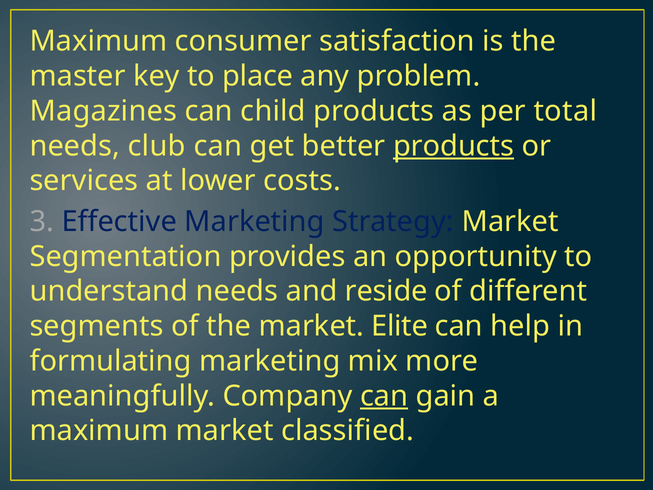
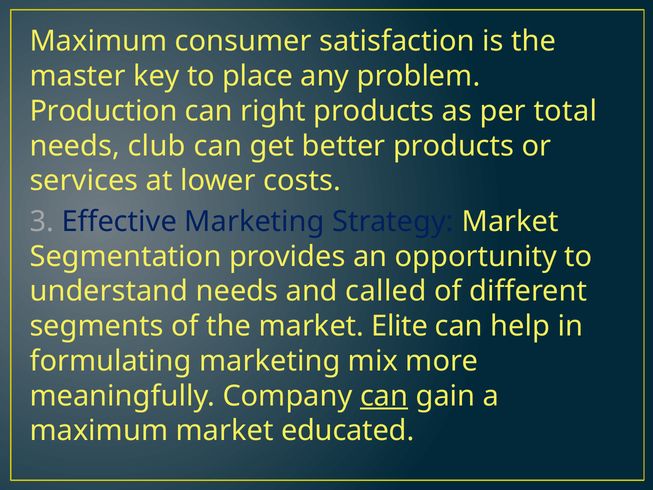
Magazines: Magazines -> Production (104, 111)
child: child -> right (273, 111)
products underline: present -> none (454, 146)
reside: reside -> called (386, 291)
classified: classified -> educated (348, 431)
